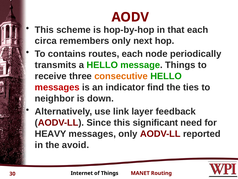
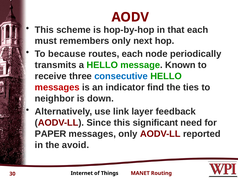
circa: circa -> must (46, 41)
contains: contains -> because (67, 54)
message Things: Things -> Known (180, 65)
consecutive colour: orange -> blue (121, 76)
HEAVY: HEAVY -> PAPER (51, 133)
